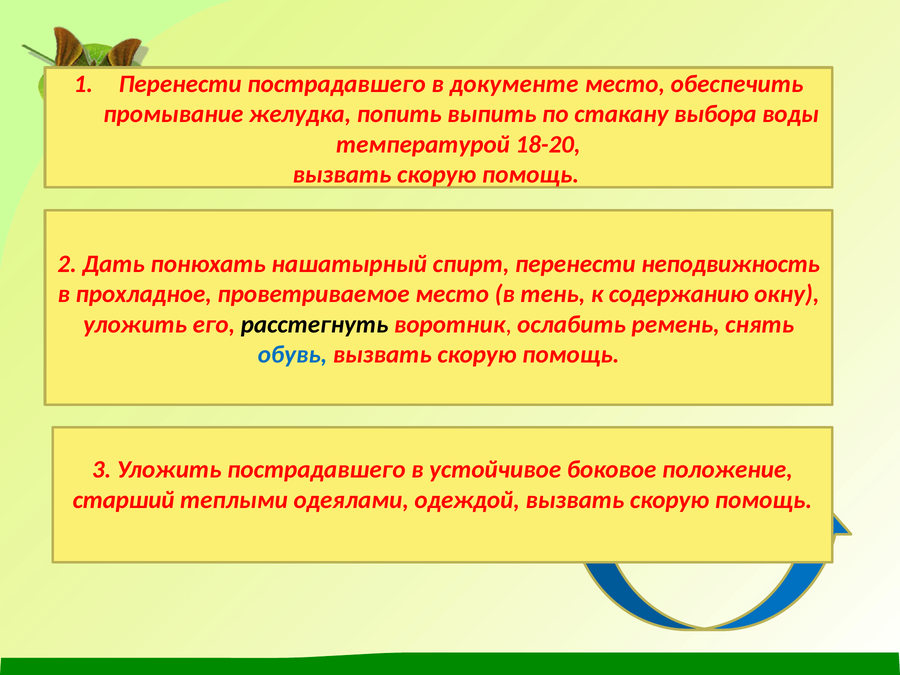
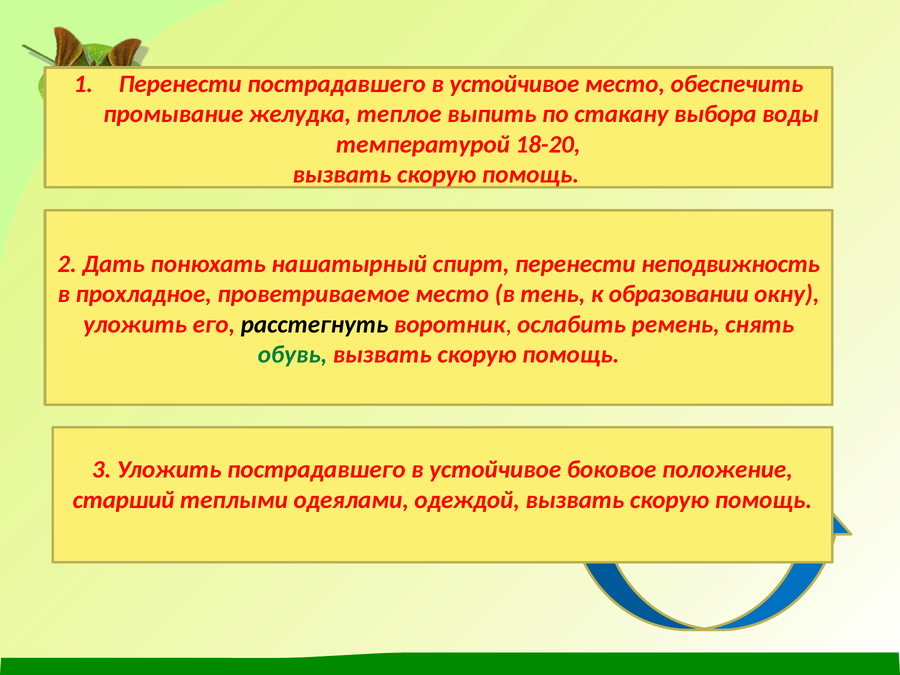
Перенести пострадавшего в документе: документе -> устойчивое (514, 84)
попить: попить -> теплое (399, 114)
содержанию: содержанию -> образовании (679, 294)
обувь colour: blue -> green (292, 354)
